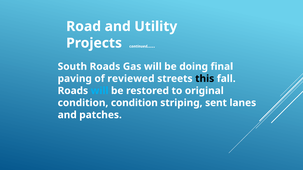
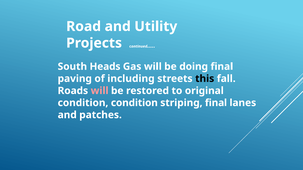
South Roads: Roads -> Heads (105, 67)
reviewed: reviewed -> including (131, 79)
will colour: light blue -> pink (100, 91)
striping sent: sent -> final (216, 103)
